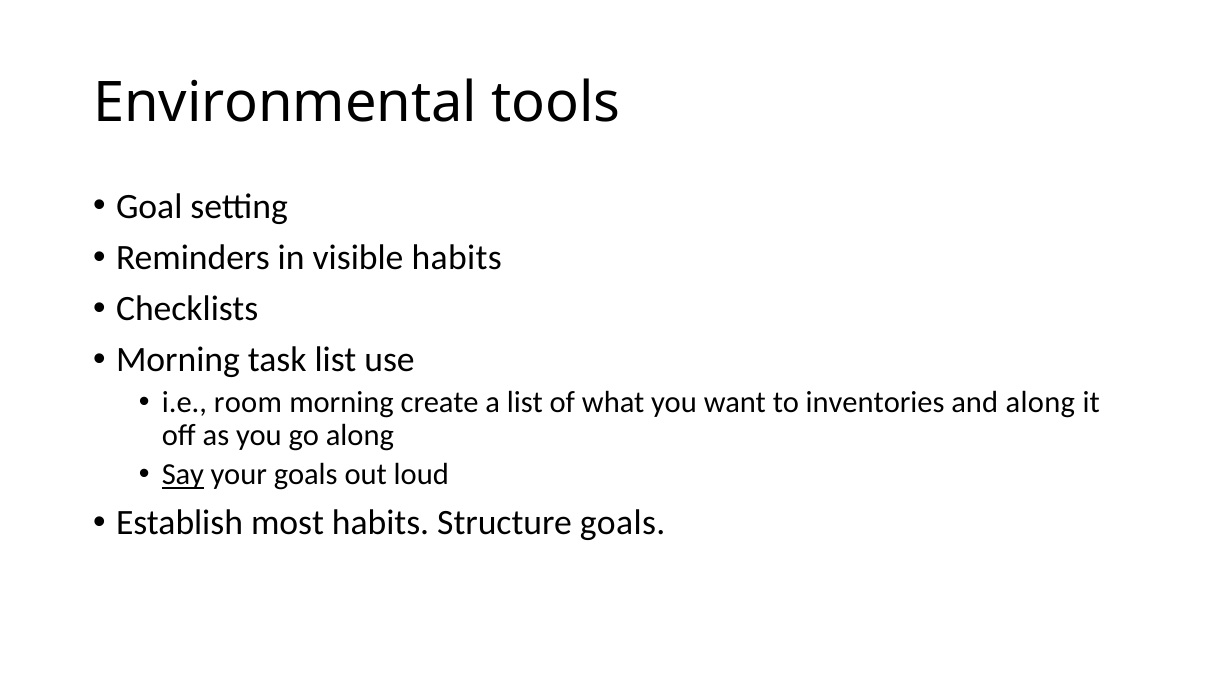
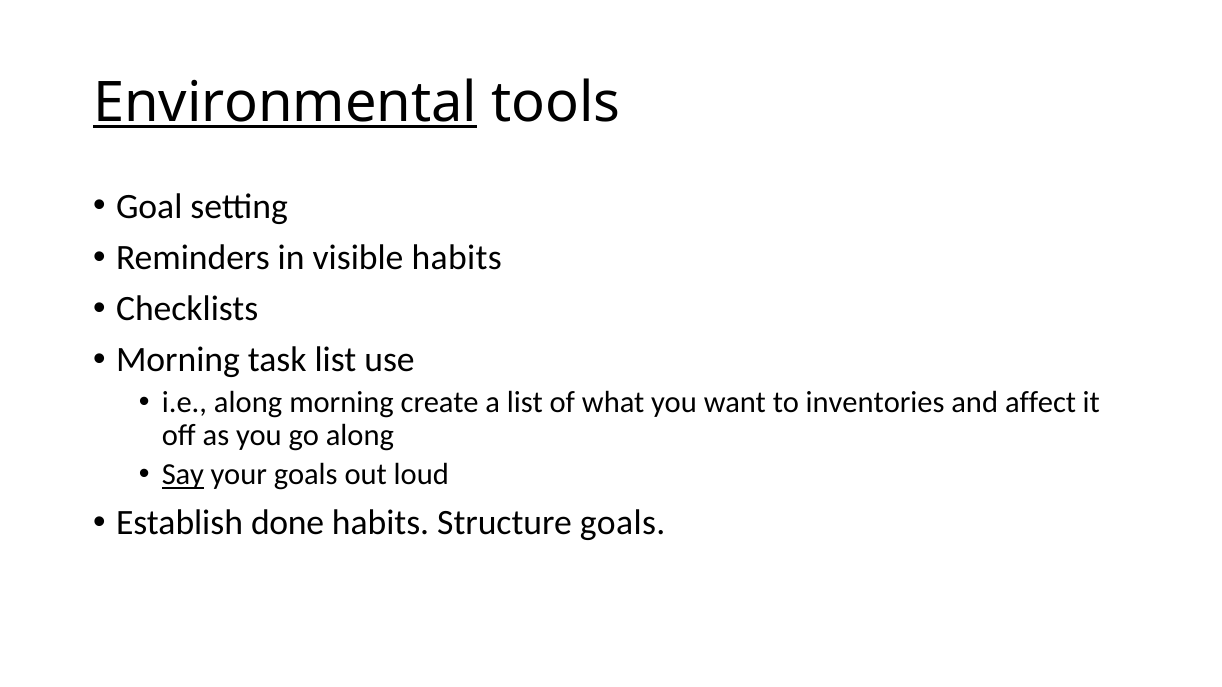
Environmental underline: none -> present (285, 103)
i.e room: room -> along (248, 402)
and along: along -> affect (1041, 402)
most: most -> done (288, 523)
